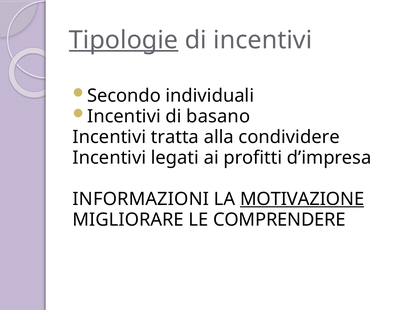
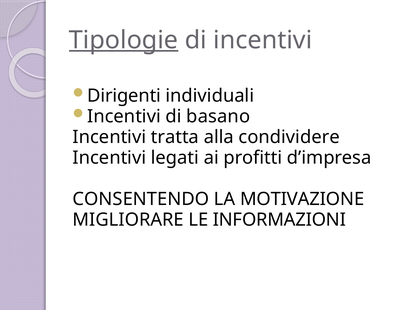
Secondo: Secondo -> Dirigenti (124, 96)
INFORMAZIONI: INFORMAZIONI -> CONSENTENDO (141, 199)
MOTIVAZIONE underline: present -> none (302, 199)
COMPRENDERE: COMPRENDERE -> INFORMAZIONI (279, 219)
